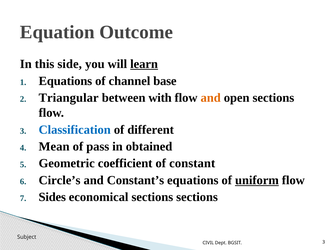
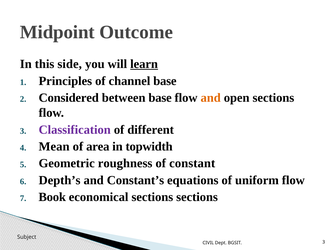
Equation: Equation -> Midpoint (57, 32)
Equations: Equations -> Principles (65, 81)
Triangular: Triangular -> Considered (69, 98)
between with: with -> base (160, 98)
Classification colour: blue -> purple (75, 129)
pass: pass -> area (98, 146)
obtained: obtained -> topwidth (149, 146)
coefficient: coefficient -> roughness (125, 163)
Circle’s: Circle’s -> Depth’s (60, 180)
uniform underline: present -> none (257, 180)
Sides: Sides -> Book (52, 197)
